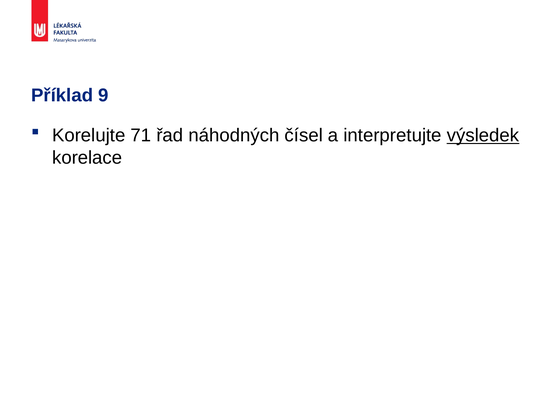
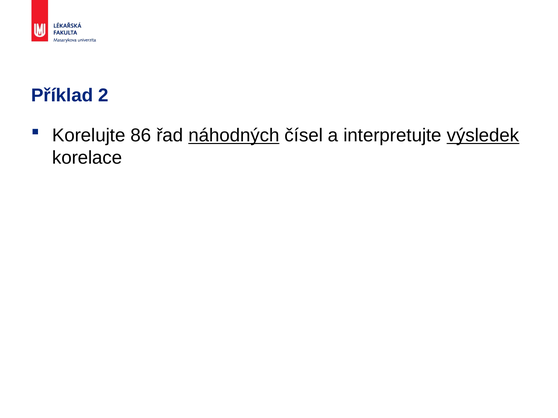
9: 9 -> 2 (103, 96)
71: 71 -> 86 (141, 136)
náhodných underline: none -> present (234, 136)
